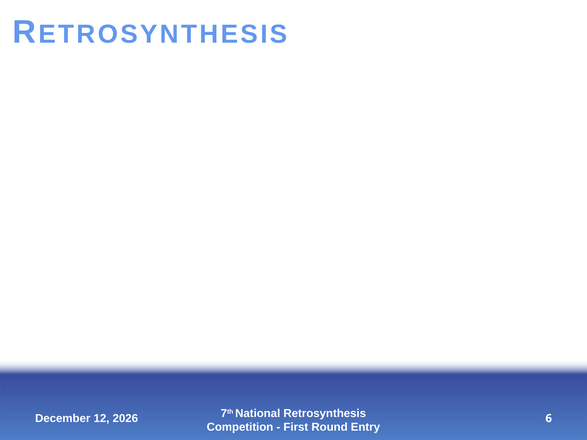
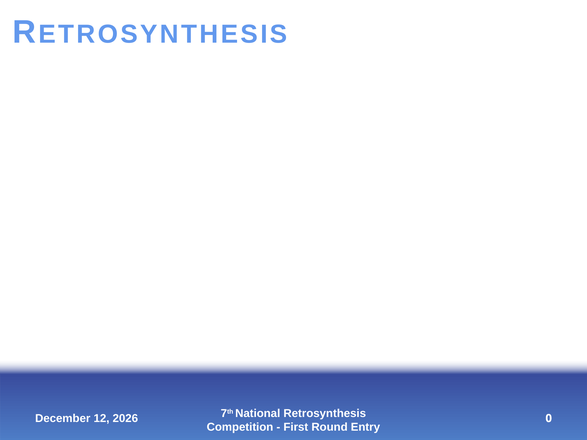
6: 6 -> 0 (549, 419)
